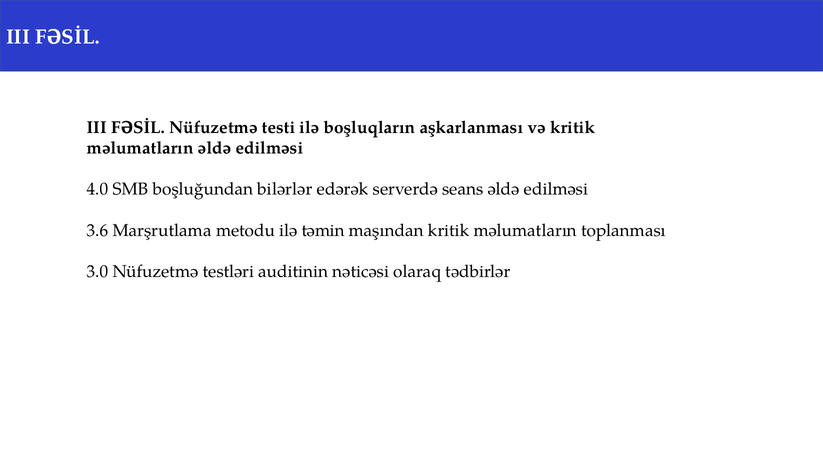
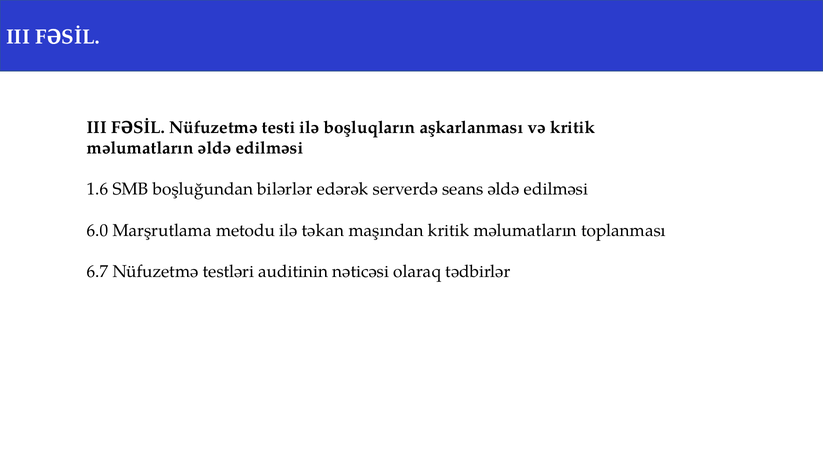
4.0: 4.0 -> 1.6 (98, 189)
3.6: 3.6 -> 6.0 (98, 230)
təmin: təmin -> təkan (323, 230)
3.0: 3.0 -> 6.7 (98, 272)
